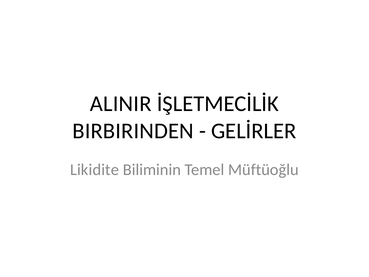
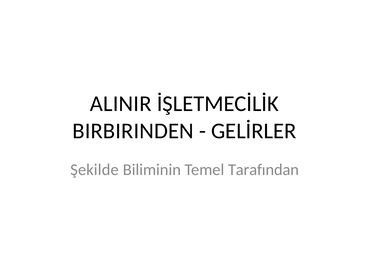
Likidite: Likidite -> Şekilde (95, 170)
Müftüoğlu: Müftüoğlu -> Tarafından (264, 170)
